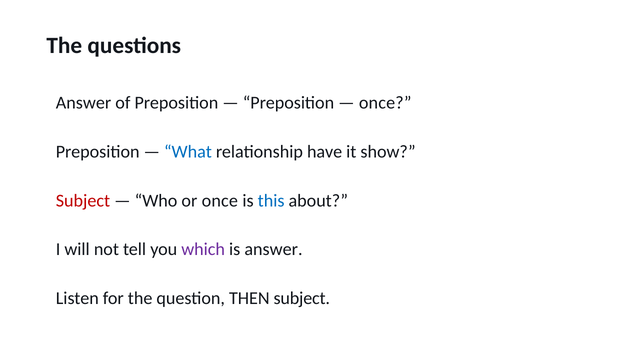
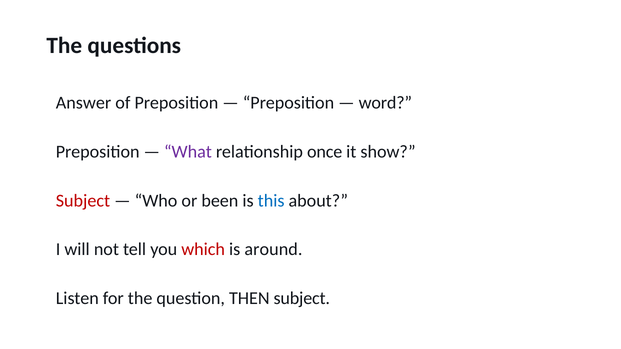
once: once -> word (385, 103)
What colour: blue -> purple (188, 152)
have: have -> once (325, 152)
or once: once -> been (220, 201)
which colour: purple -> red (203, 250)
is answer: answer -> around (273, 250)
